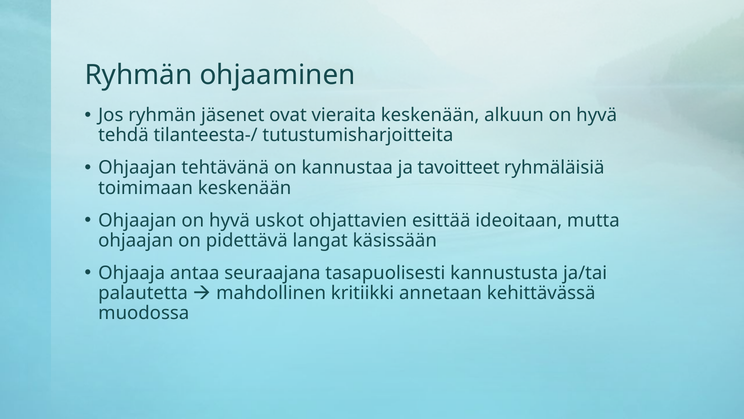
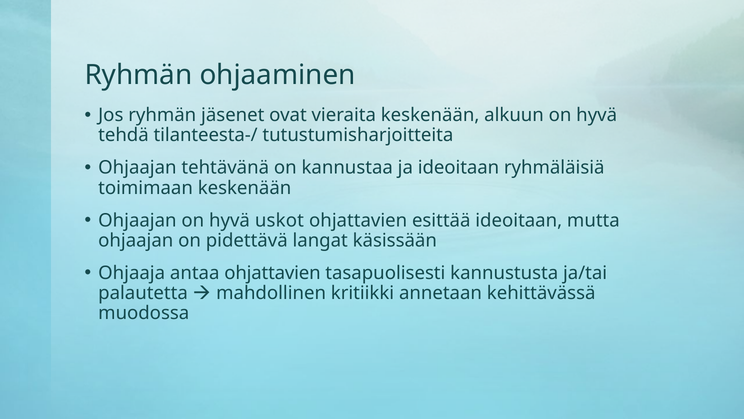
ja tavoitteet: tavoitteet -> ideoitaan (458, 168)
antaa seuraajana: seuraajana -> ohjattavien (273, 273)
